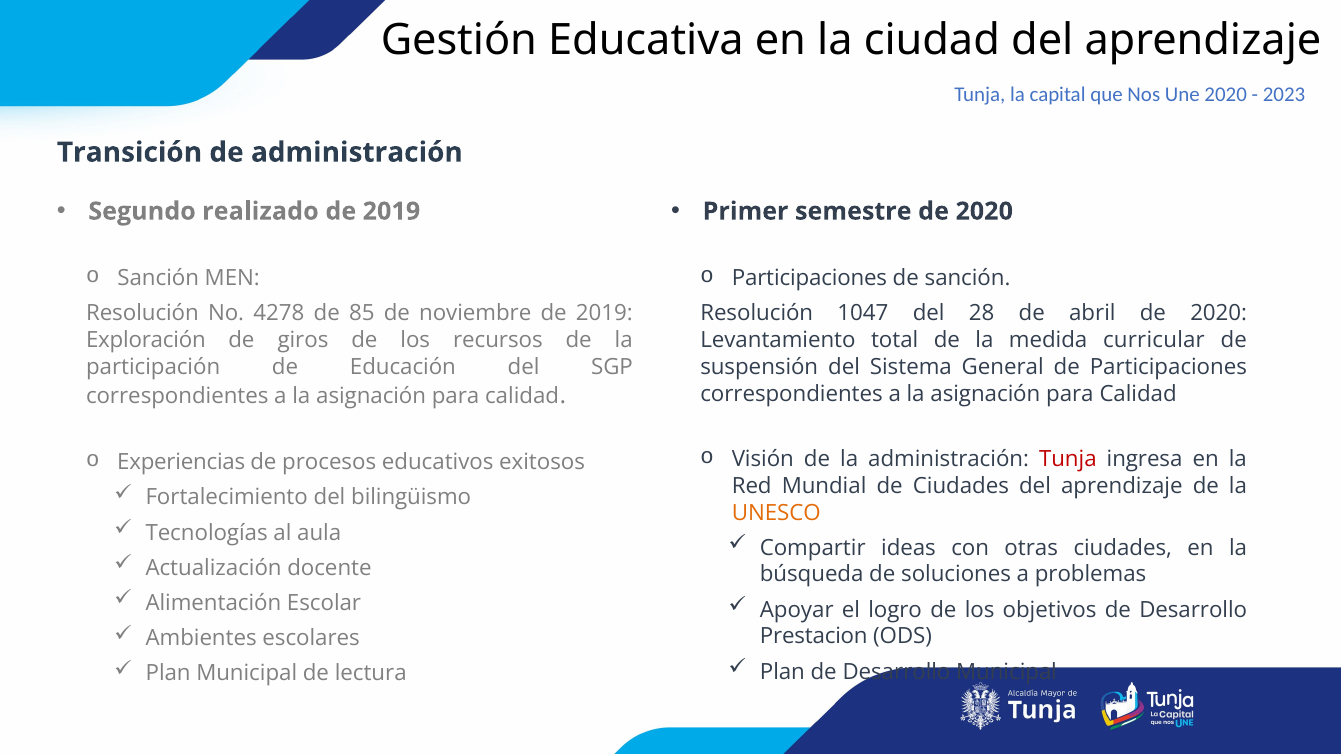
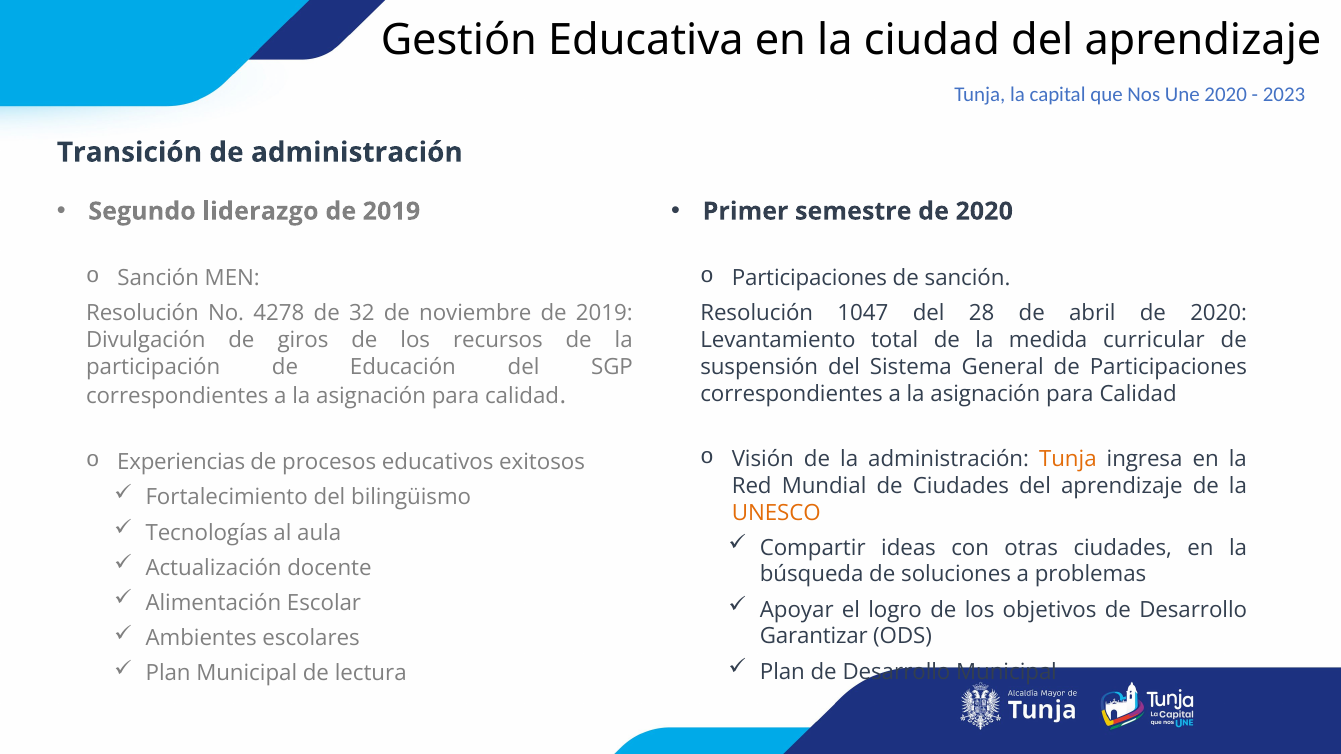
realizado: realizado -> liderazgo (260, 211)
85: 85 -> 32 (362, 313)
Exploración: Exploración -> Divulgación (146, 340)
Tunja colour: red -> orange (1068, 459)
Prestacion: Prestacion -> Garantizar (814, 637)
